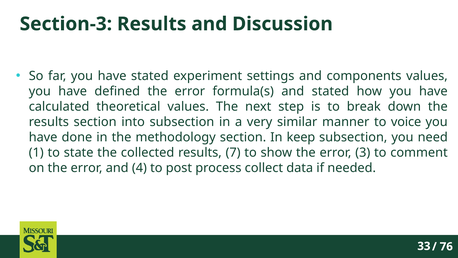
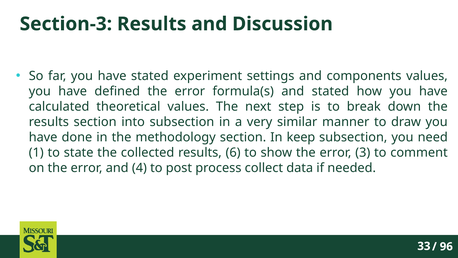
voice: voice -> draw (406, 122)
7: 7 -> 6 (233, 152)
76: 76 -> 96 (446, 246)
